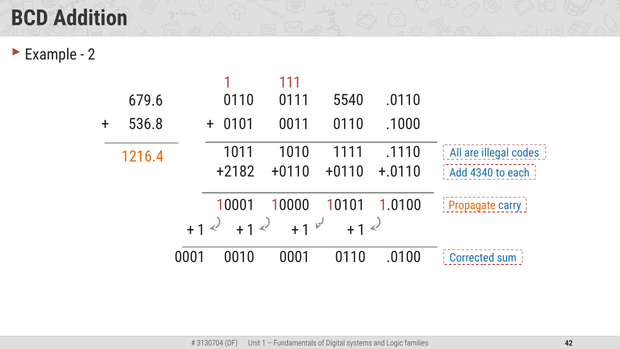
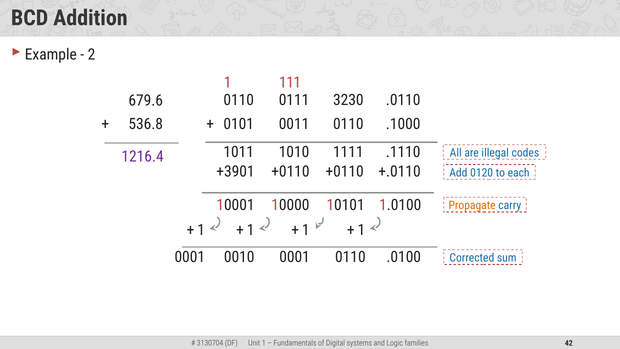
5540: 5540 -> 3230 (348, 100)
1216.4 colour: orange -> purple (143, 157)
+2182: +2182 -> +3901 (235, 172)
4340: 4340 -> 0120 (482, 173)
